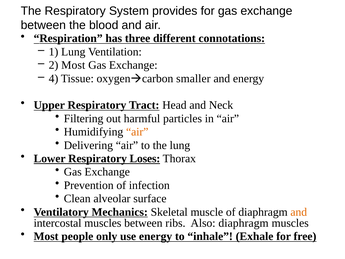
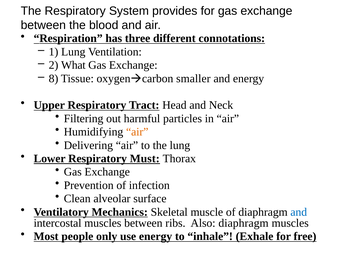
2 Most: Most -> What (73, 65)
4: 4 -> 8 (54, 78)
Loses: Loses -> Must (145, 158)
and colour: orange -> blue (299, 212)
